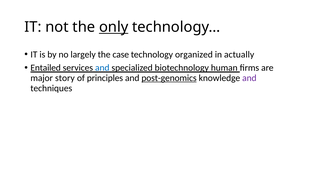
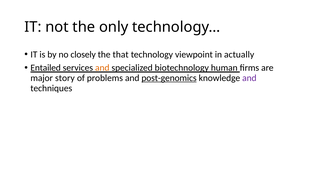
only underline: present -> none (114, 27)
largely: largely -> closely (83, 54)
case: case -> that (121, 54)
organized: organized -> viewpoint (194, 54)
and colour: blue -> orange (102, 68)
principles: principles -> problems (105, 78)
